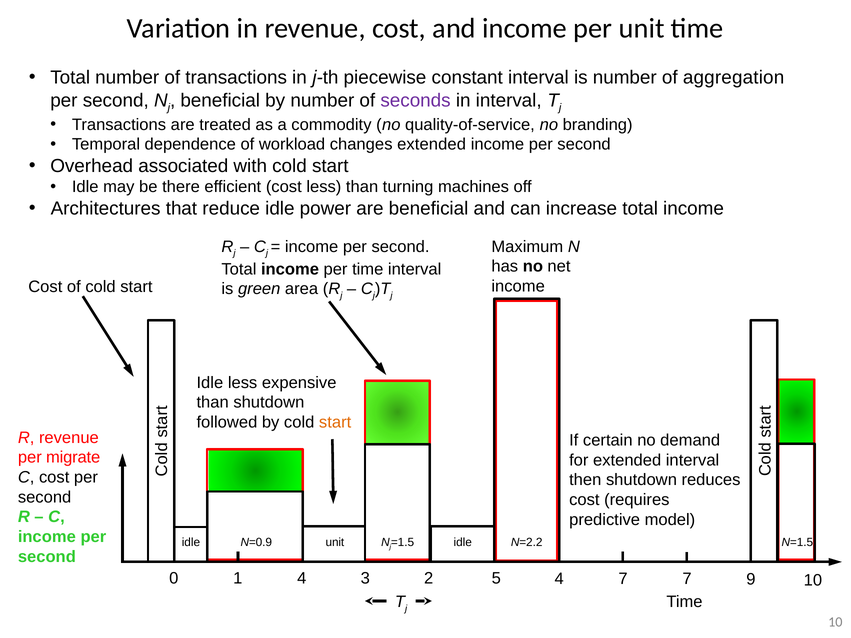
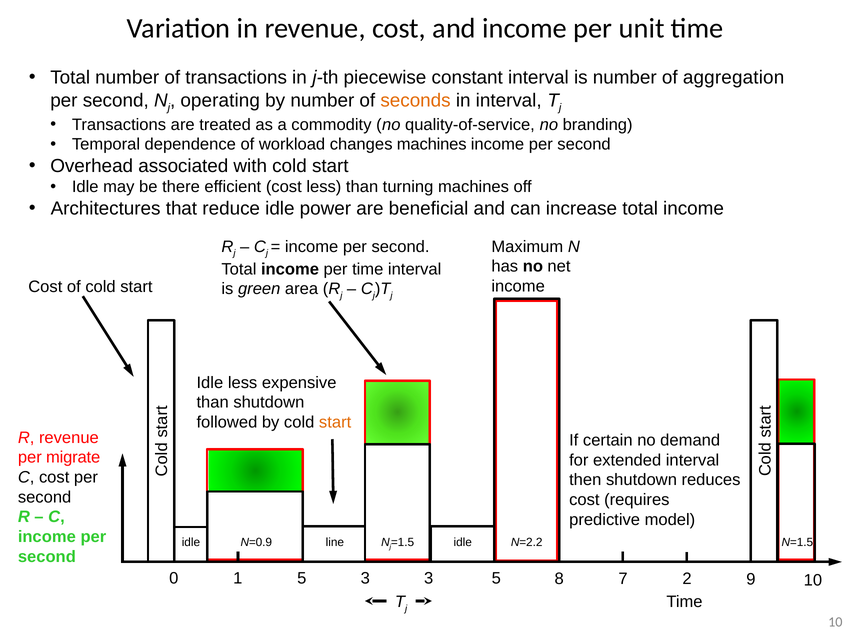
beneficial: beneficial -> operating (220, 100)
seconds colour: purple -> orange (416, 100)
changes extended: extended -> machines (432, 145)
idle unit: unit -> line (335, 543)
1 4: 4 -> 5 (302, 578)
3 2: 2 -> 3 (429, 578)
5 4: 4 -> 8 (559, 579)
7 7: 7 -> 2 (687, 579)
